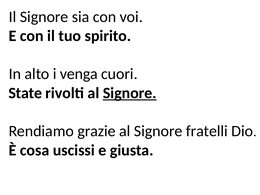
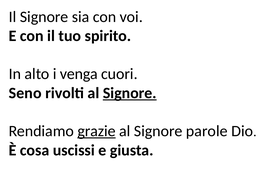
State: State -> Seno (25, 93)
grazie underline: none -> present (97, 131)
fratelli: fratelli -> parole (207, 131)
